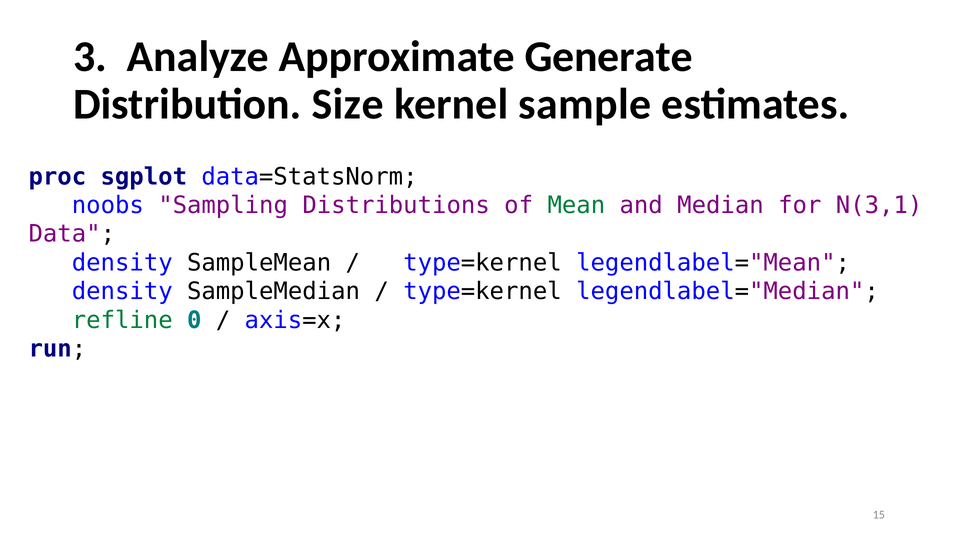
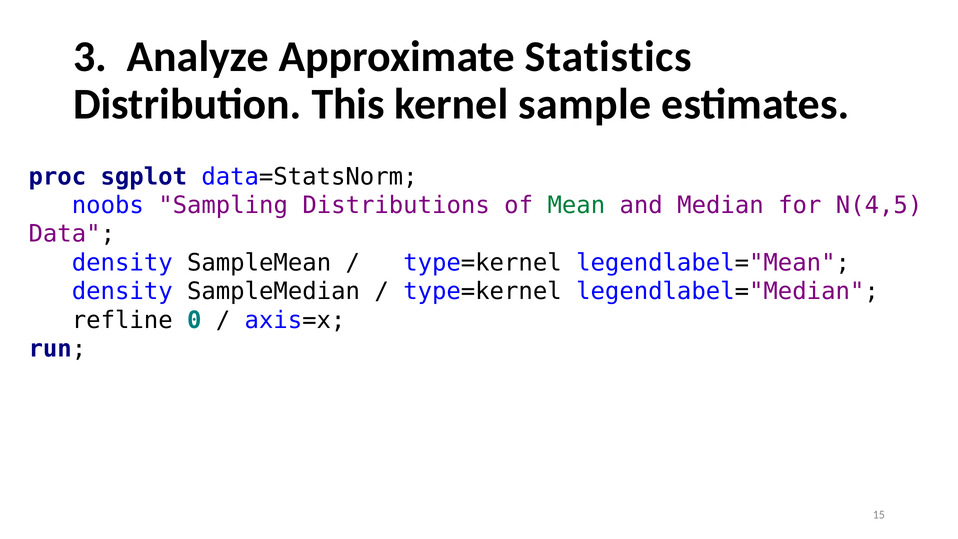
Generate: Generate -> Statistics (608, 57)
Size: Size -> This (348, 104)
N(3,1: N(3,1 -> N(4,5 (879, 205)
refline colour: green -> black (122, 320)
